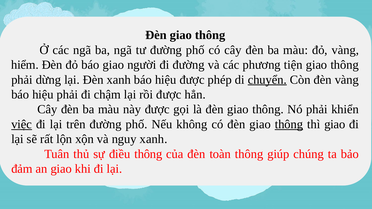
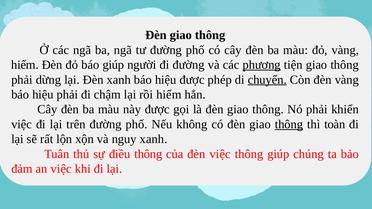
báo giao: giao -> giúp (113, 65)
phương underline: none -> present (262, 65)
rồi được: được -> hiểm (169, 95)
việc underline: present -> none (22, 124)
thì giao: giao -> toàn (335, 124)
đèn toàn: toàn -> việc (220, 154)
an giao: giao -> việc (61, 169)
